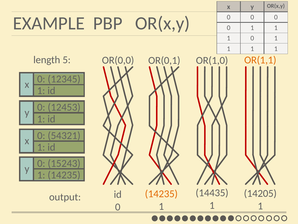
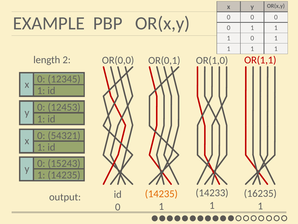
5: 5 -> 2 (67, 60)
OR(1,1 colour: orange -> red (260, 60)
14435: 14435 -> 14233 (212, 192)
14205: 14205 -> 16235 (260, 193)
